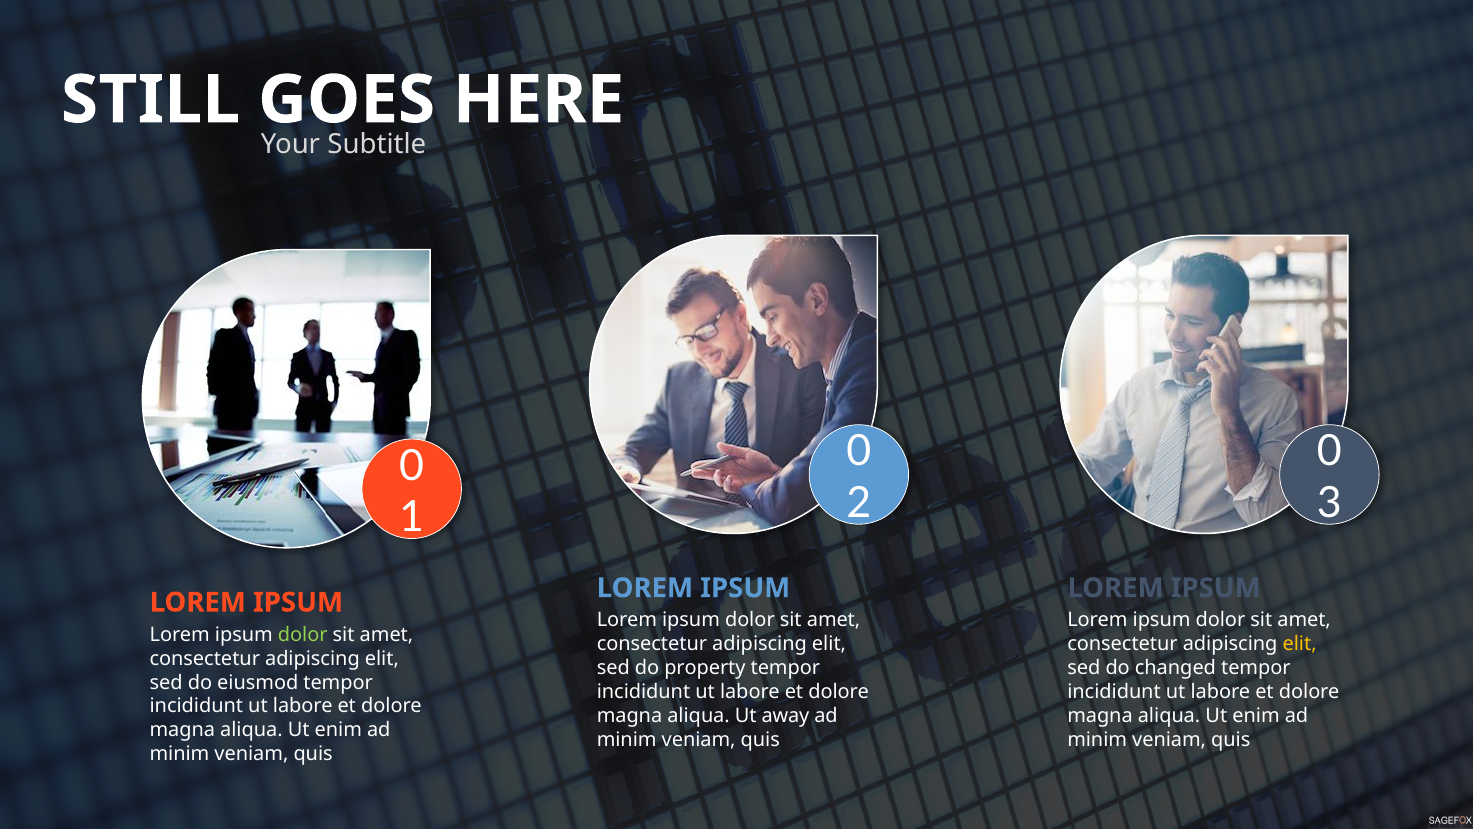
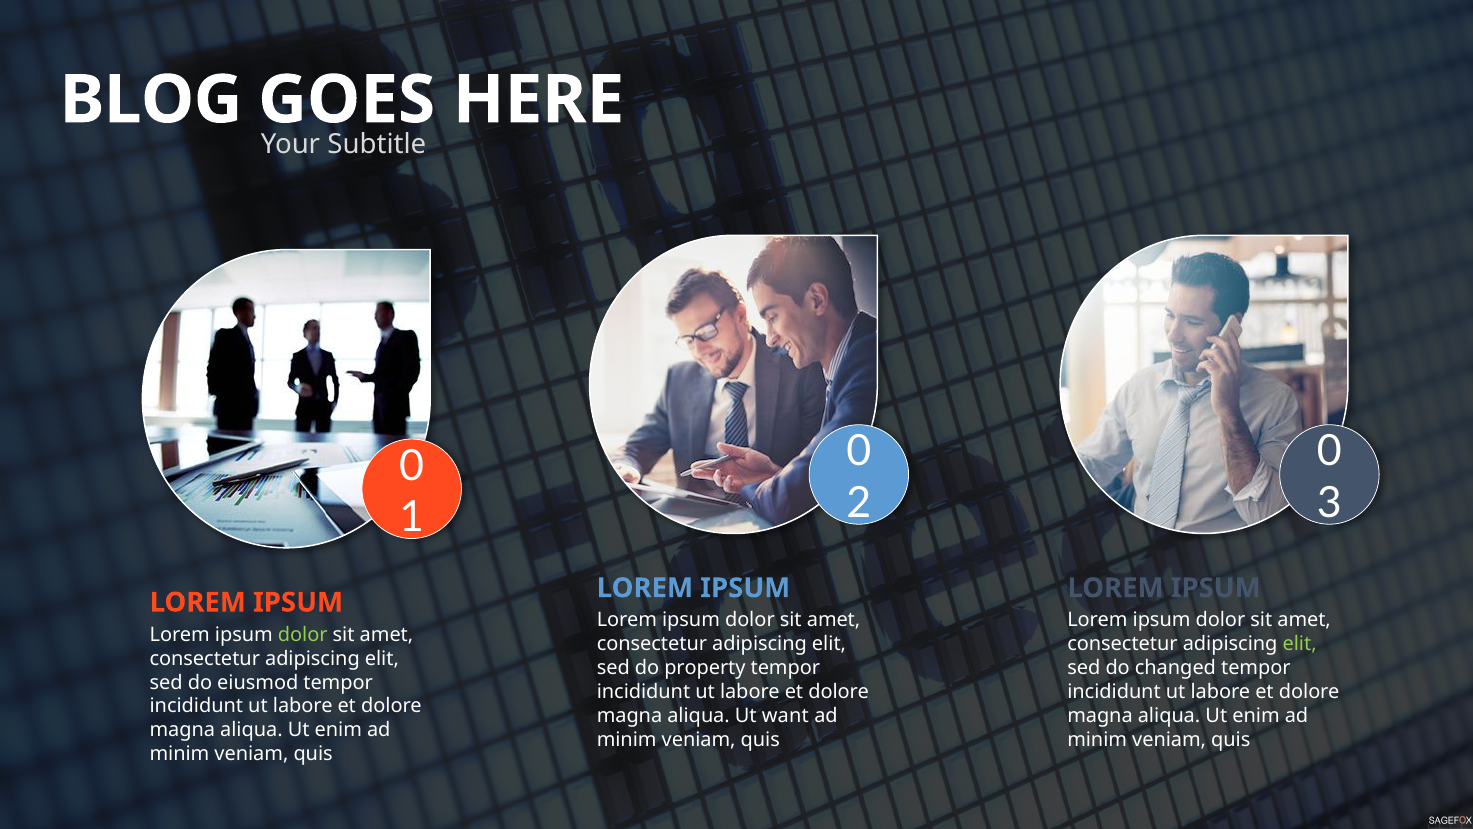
STILL: STILL -> BLOG (151, 100)
elit colour: yellow -> light green (1300, 644)
away: away -> want (785, 716)
